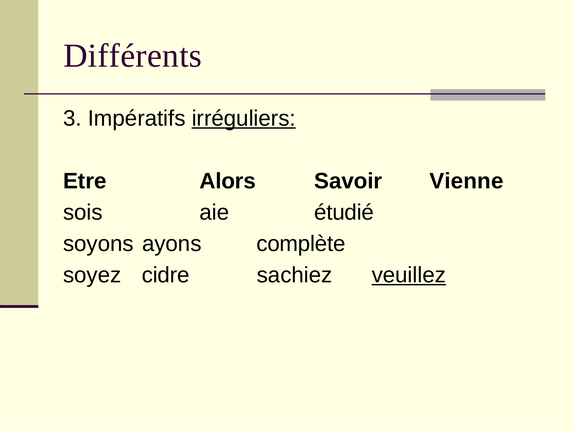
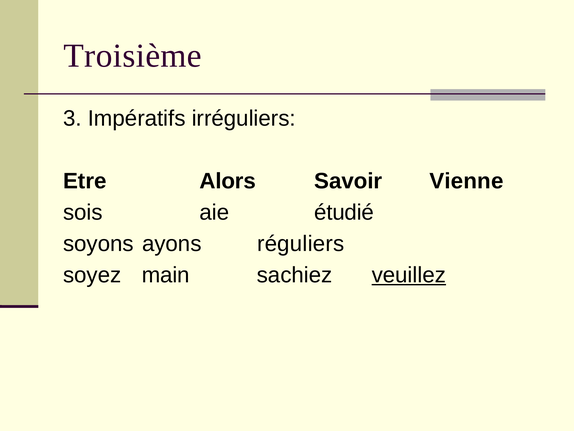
Différents: Différents -> Troisième (133, 56)
irréguliers underline: present -> none (244, 118)
complète: complète -> réguliers (301, 243)
cidre: cidre -> main (166, 275)
